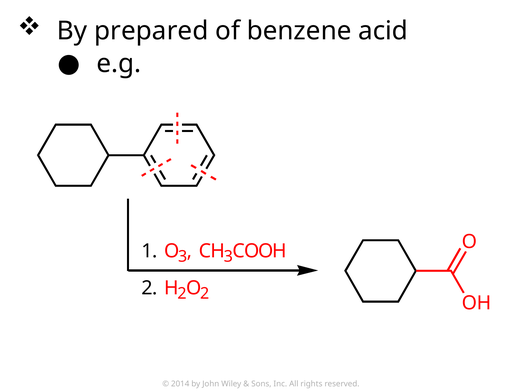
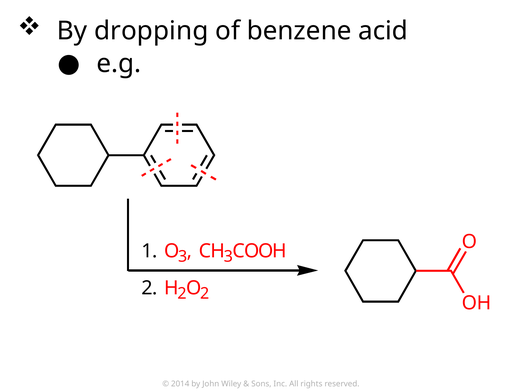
prepared: prepared -> dropping (151, 31)
